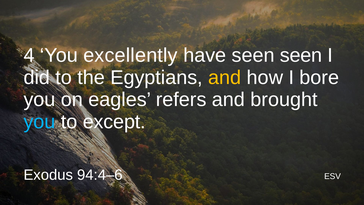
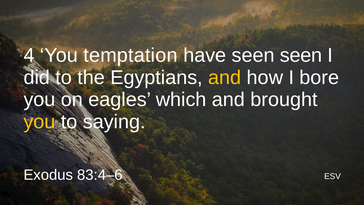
excellently: excellently -> temptation (130, 55)
refers: refers -> which (181, 100)
you colour: light blue -> yellow (39, 122)
except: except -> saying (114, 122)
94:4–6: 94:4–6 -> 83:4–6 (100, 175)
